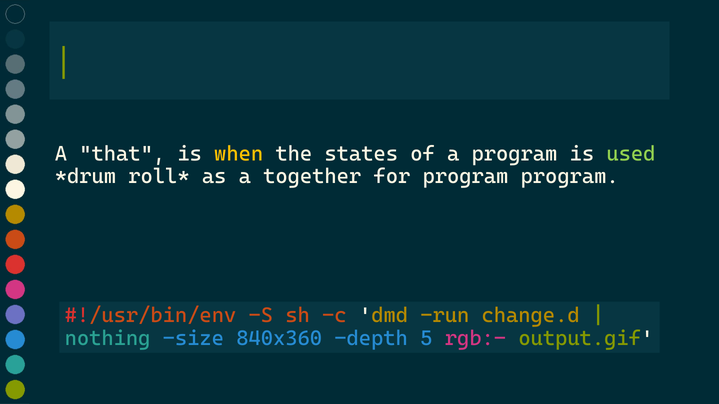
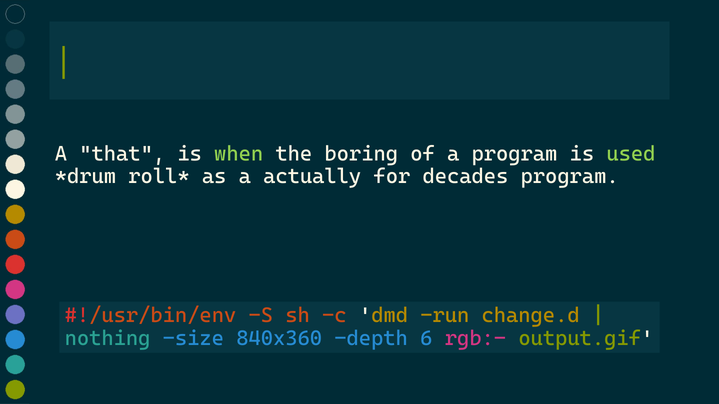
when colour: yellow -> light green (239, 154)
states: states -> boring (361, 154)
together: together -> actually (312, 177)
for program: program -> decades (465, 177)
5: 5 -> 6 (426, 339)
